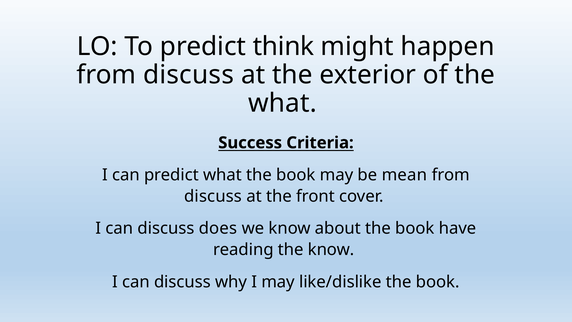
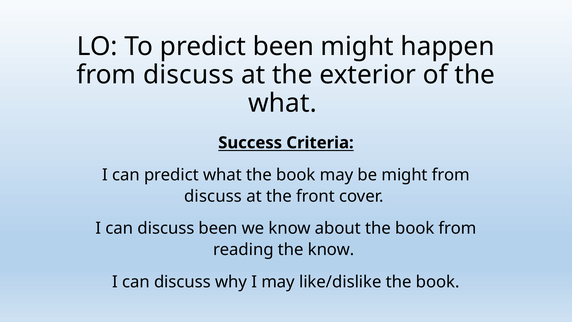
predict think: think -> been (284, 46)
be mean: mean -> might (405, 175)
discuss does: does -> been (218, 228)
book have: have -> from (458, 228)
